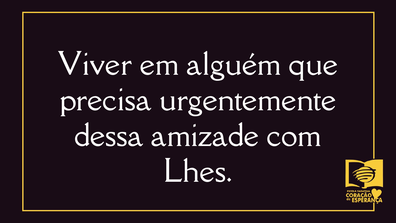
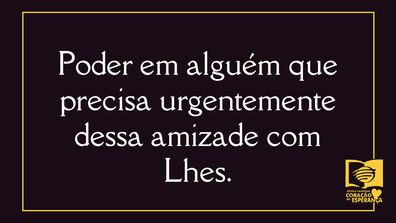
Viver: Viver -> Poder (95, 65)
